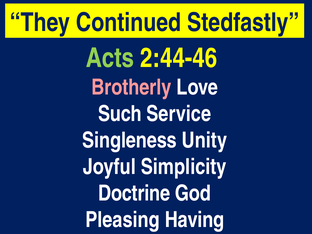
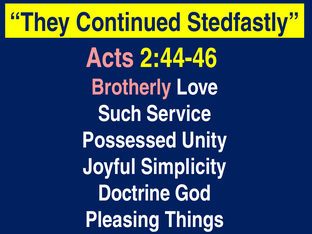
Acts colour: light green -> pink (110, 58)
Singleness: Singleness -> Possessed (129, 140)
Having: Having -> Things (194, 220)
